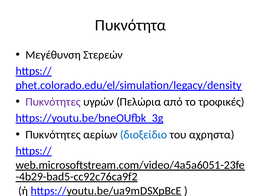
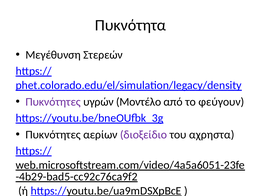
Πελώρια: Πελώρια -> Μοντέλο (139, 102)
τροφικές: τροφικές -> φεύγουν (221, 102)
διοξείδιο colour: blue -> purple (144, 134)
